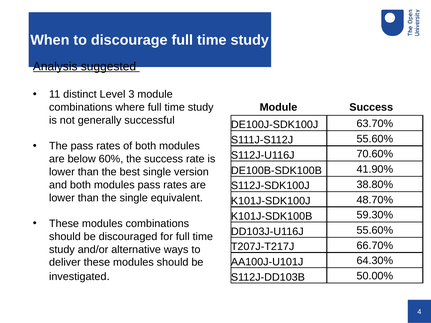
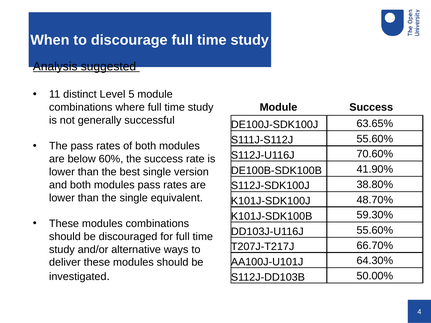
3: 3 -> 5 (131, 95)
63.70%: 63.70% -> 63.65% (375, 124)
